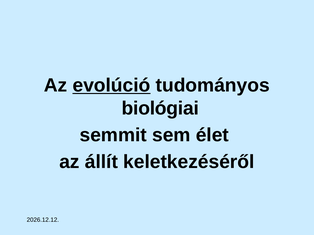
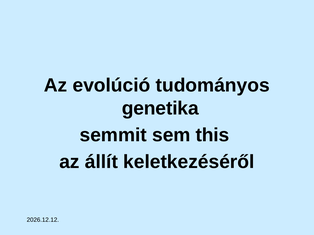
evolúció underline: present -> none (112, 85)
biológiai: biológiai -> genetika (160, 108)
élet: élet -> this (212, 135)
